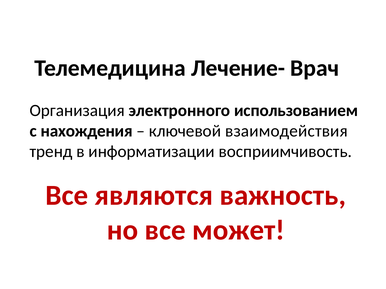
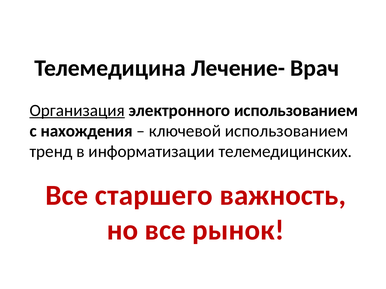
Организация underline: none -> present (77, 111)
ключевой взаимодействия: взаимодействия -> использованием (287, 131)
восприимчивость: восприимчивость -> телемедицинских (285, 152)
являются: являются -> старшего (154, 196)
может: может -> рынок (238, 230)
